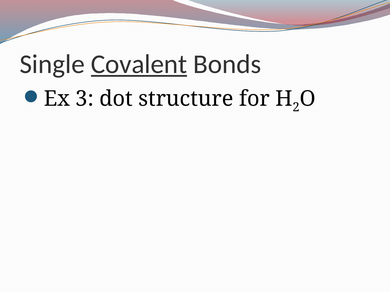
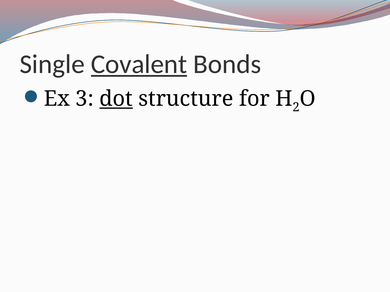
dot underline: none -> present (116, 99)
